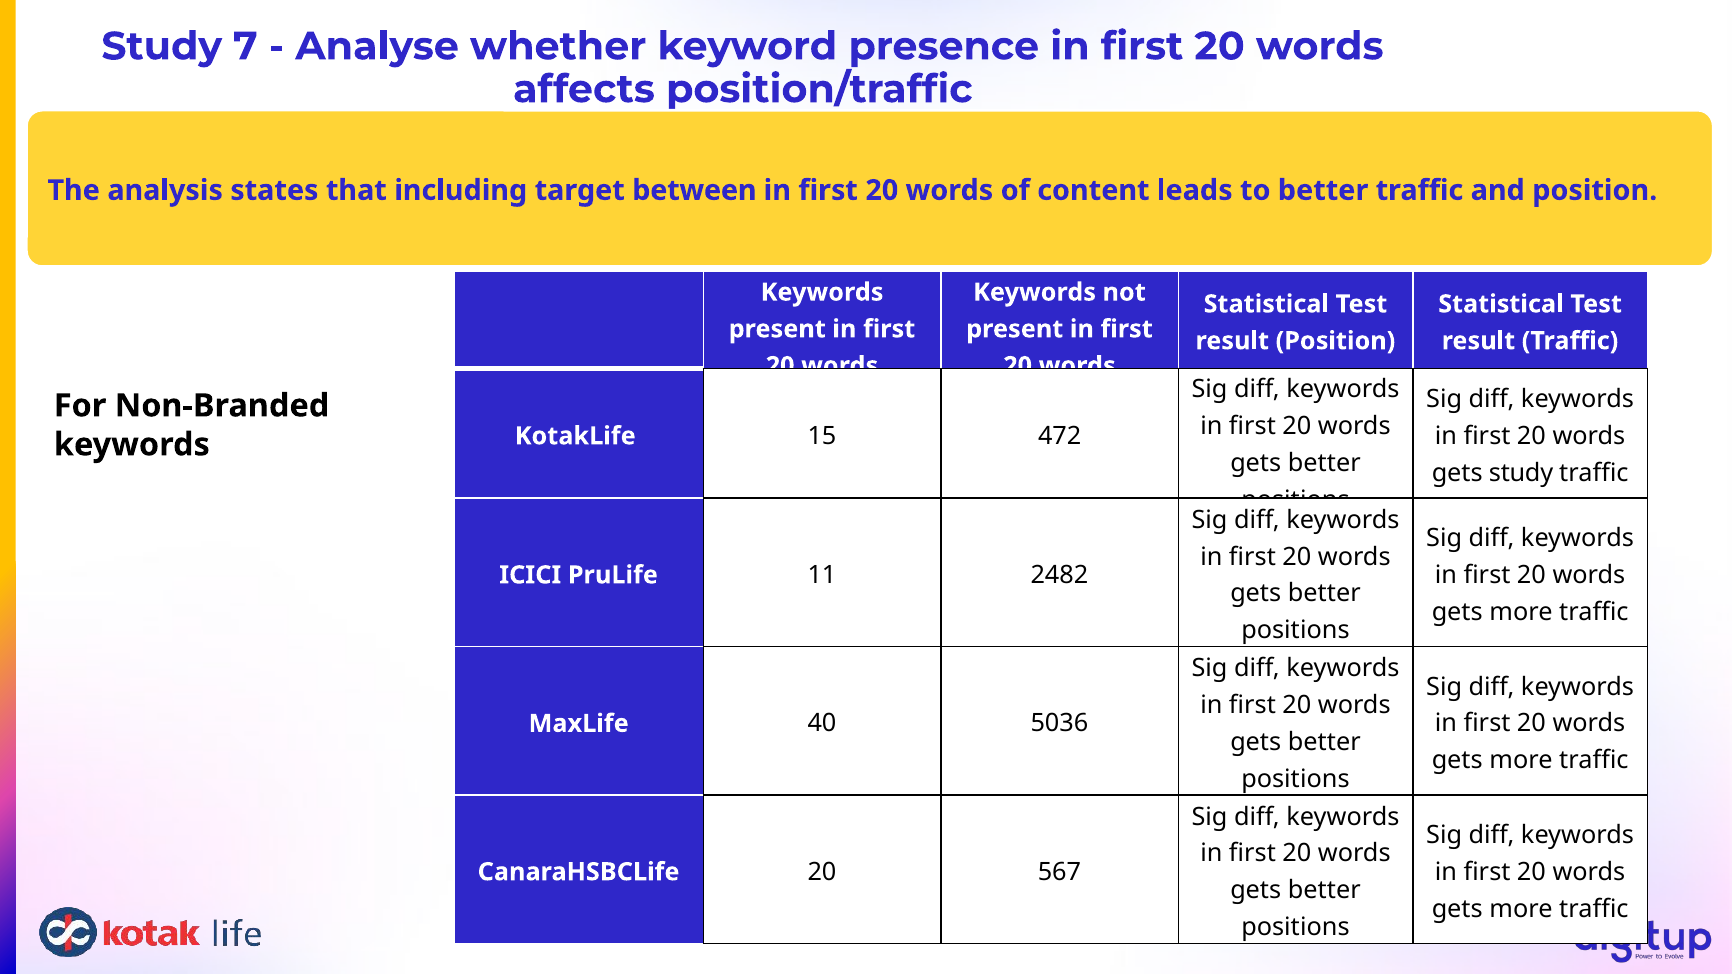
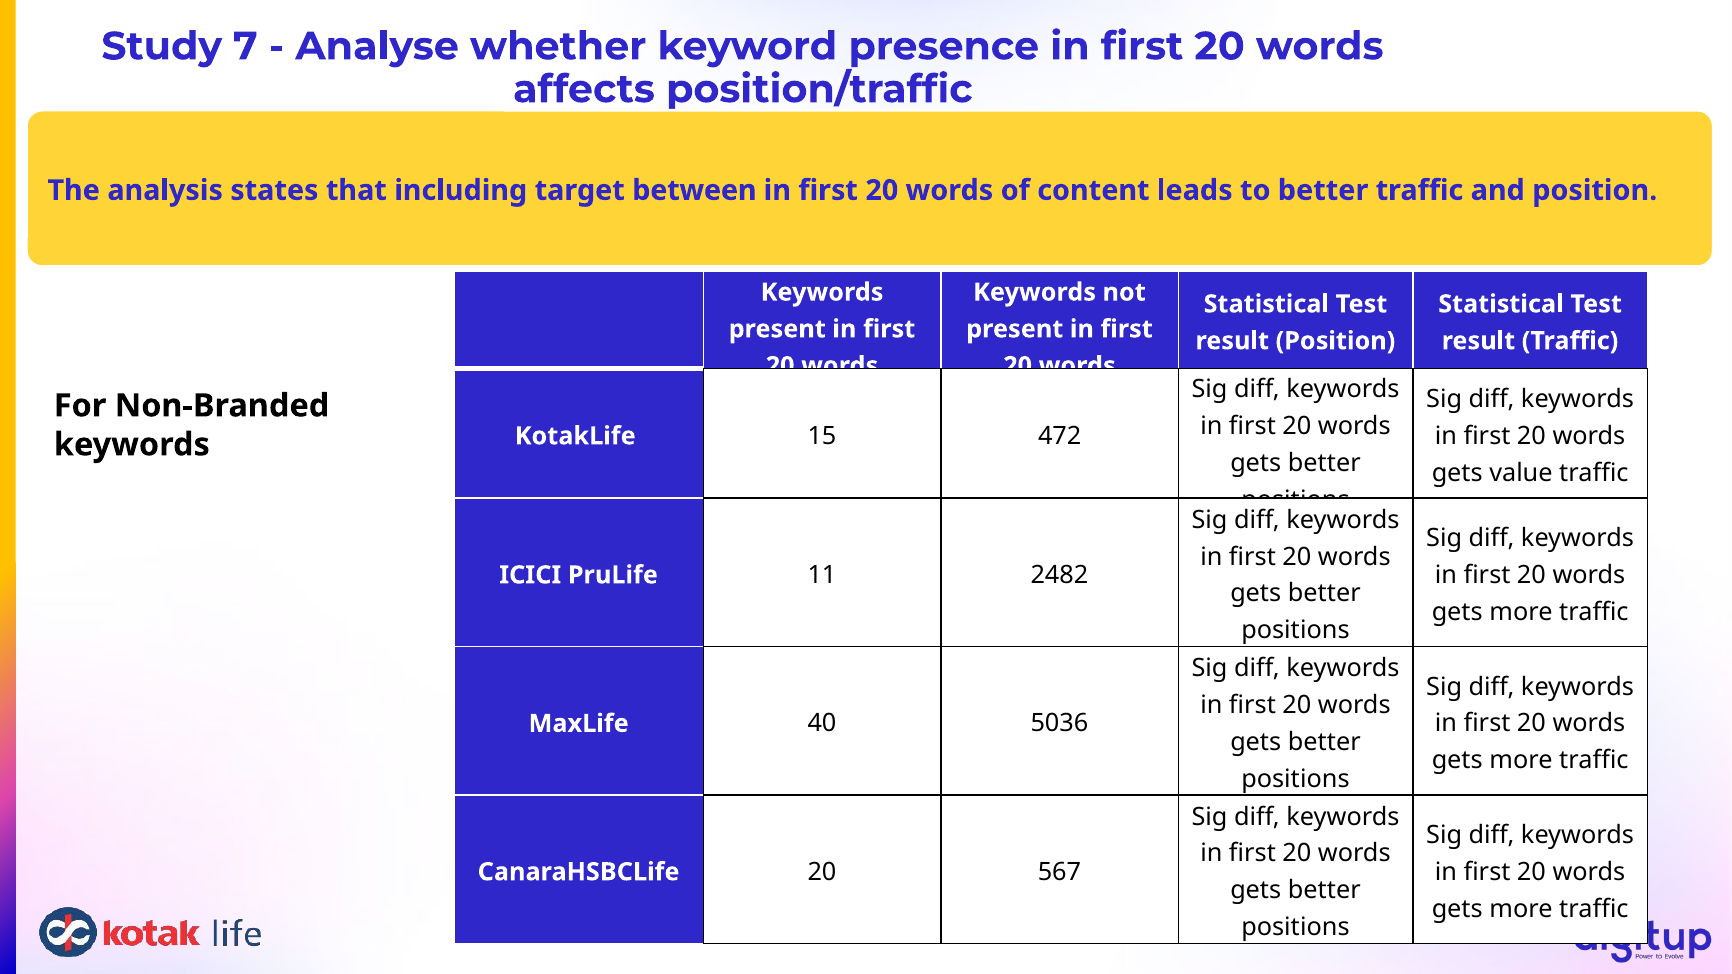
gets study: study -> value (1521, 473)
